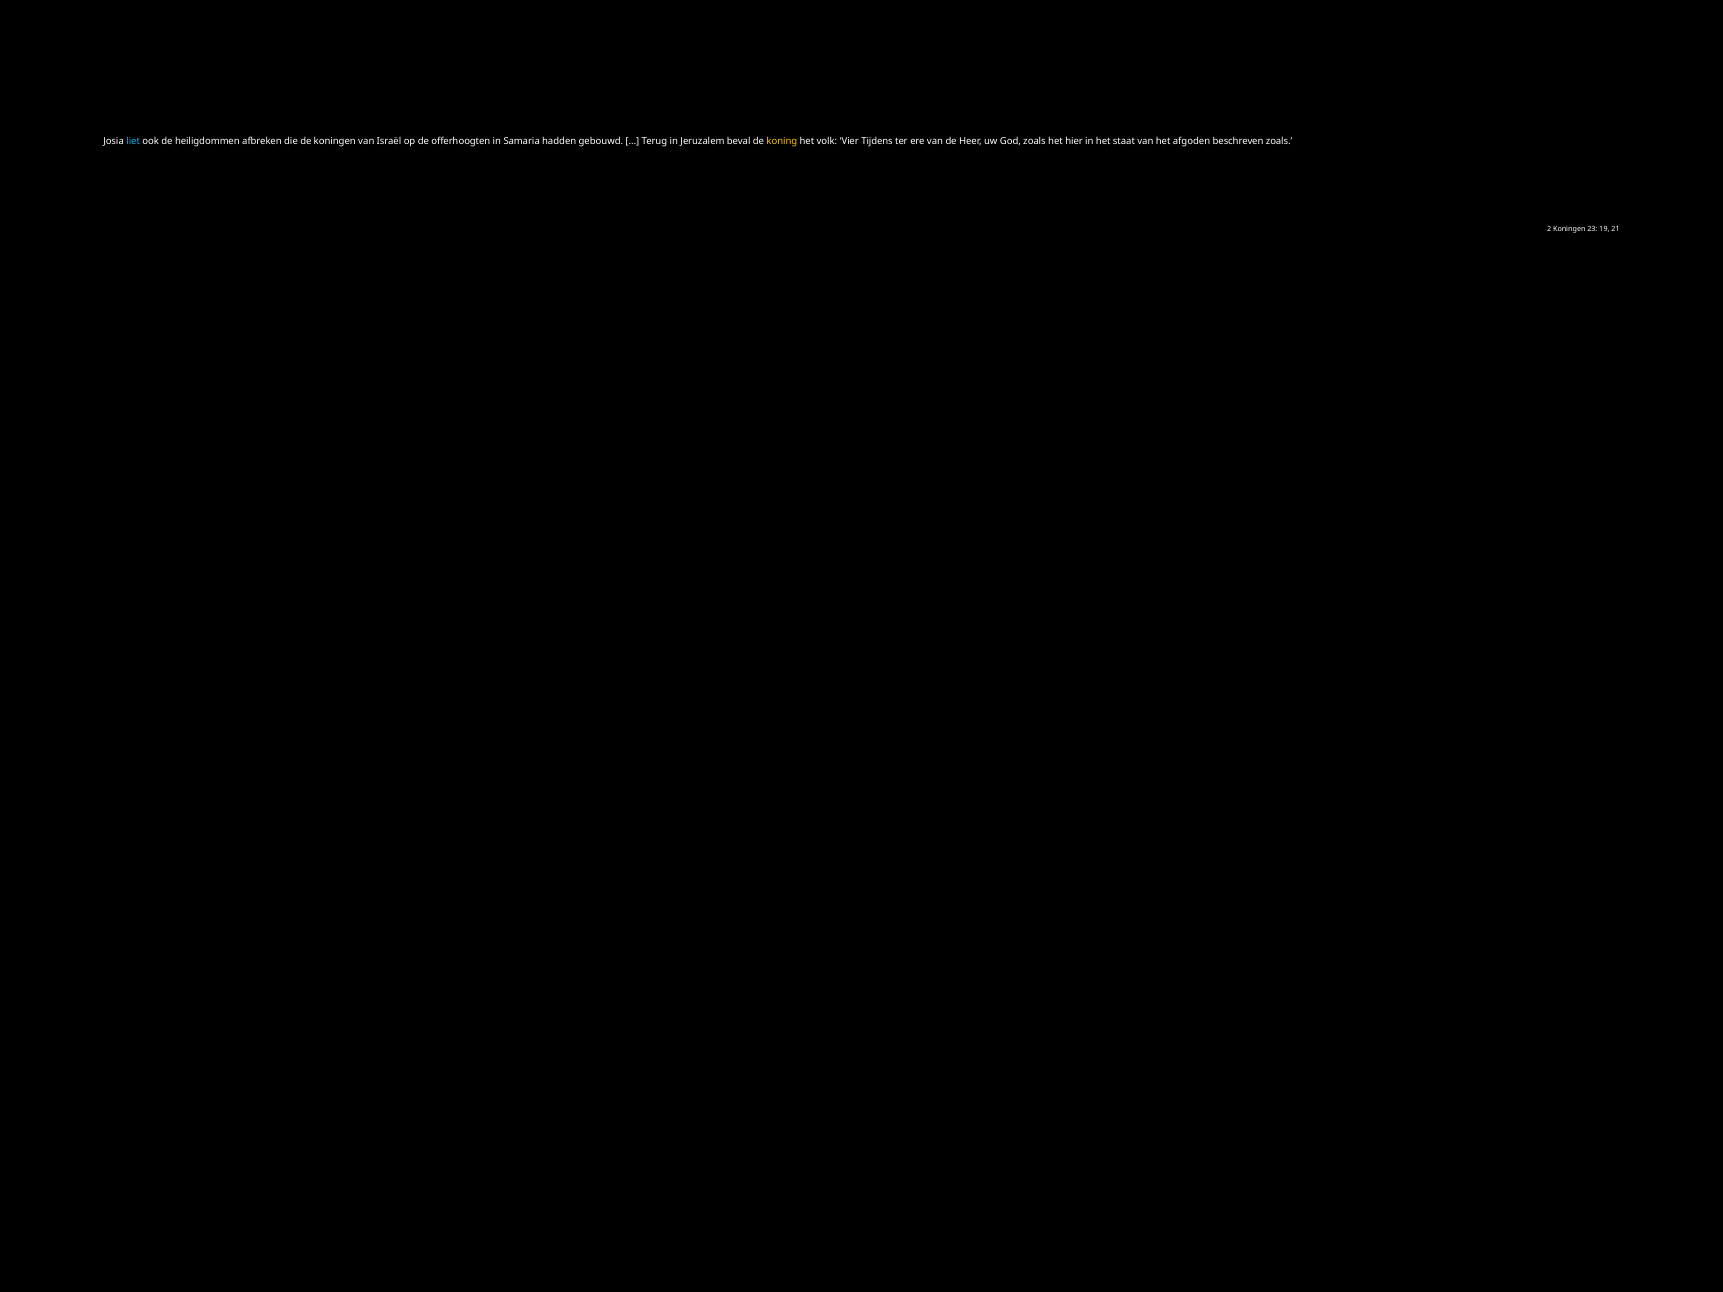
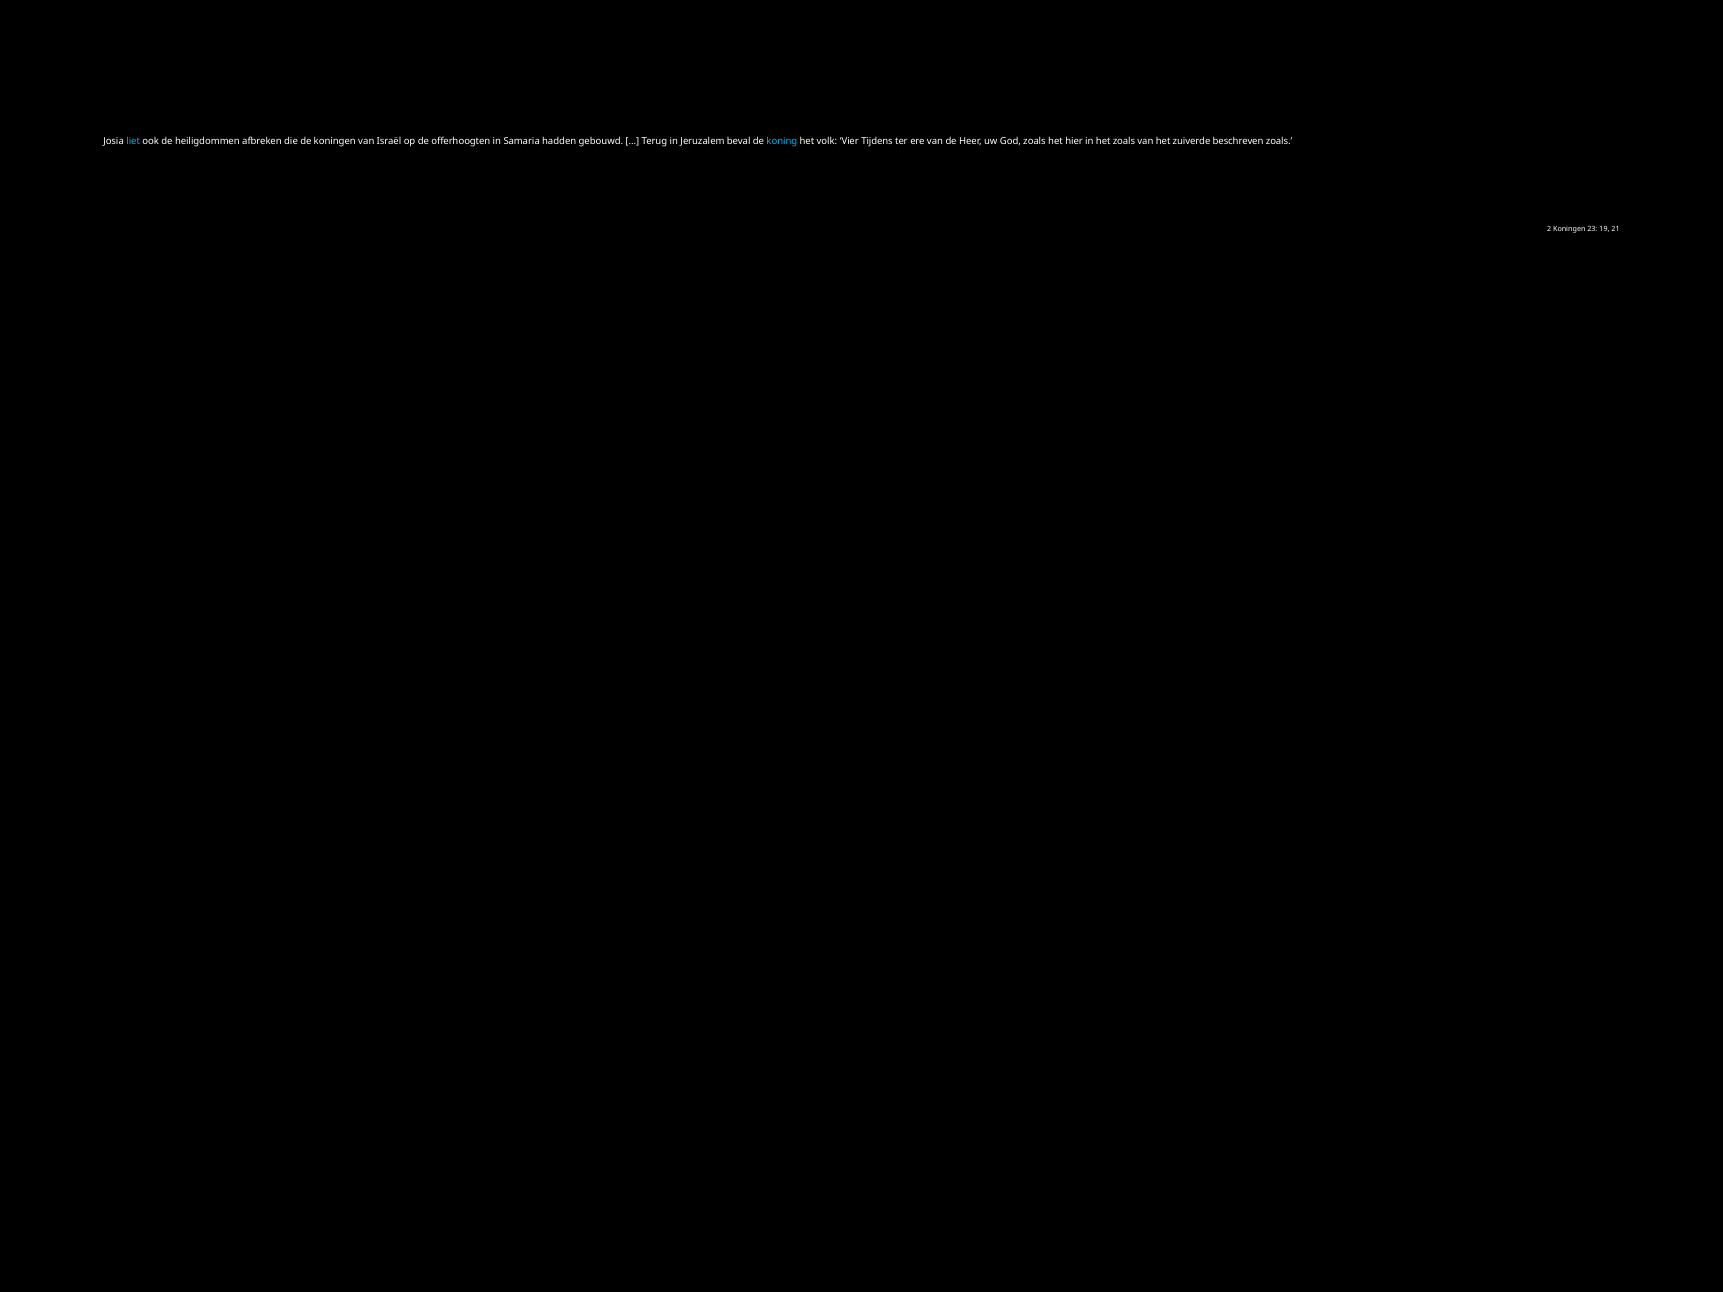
koning colour: yellow -> light blue (782, 141)
het staat: staat -> zoals (1124, 141)
afgoden: afgoden -> zuiverde (1192, 141)
